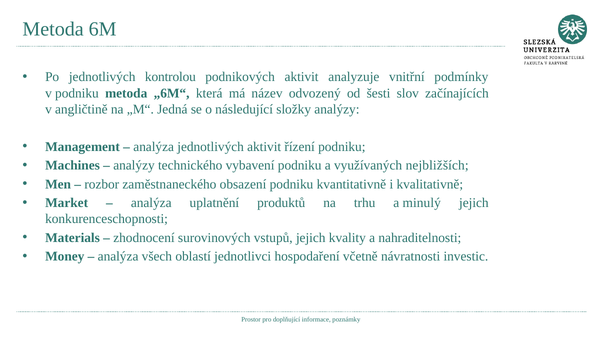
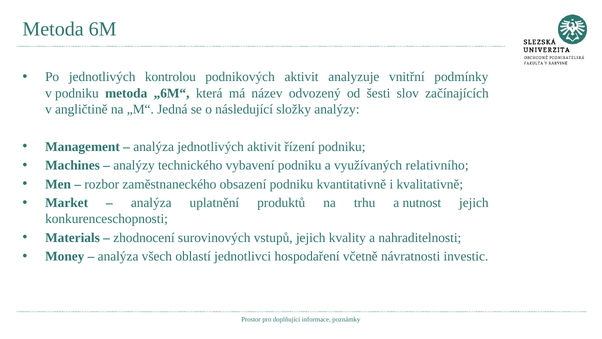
nejbližších: nejbližších -> relativního (437, 165)
minulý: minulý -> nutnost (422, 203)
